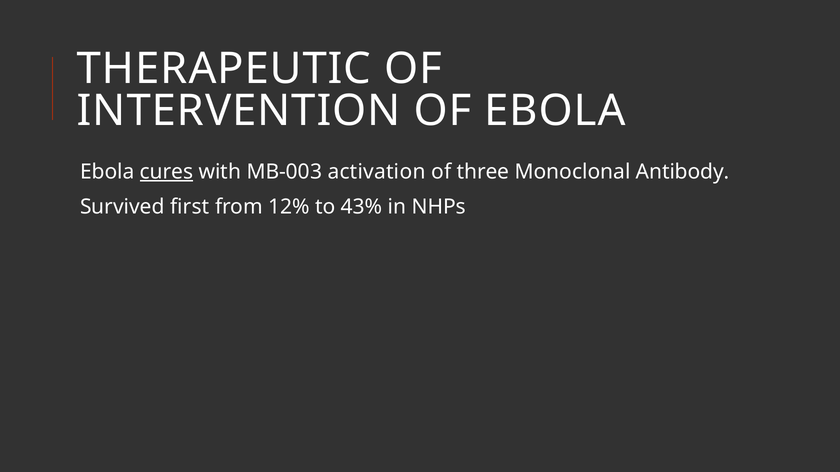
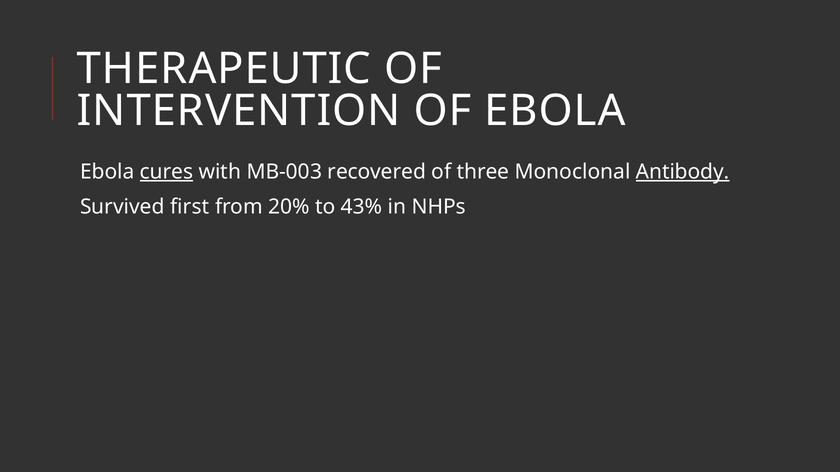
activation: activation -> recovered (377, 172)
Antibody underline: none -> present (683, 172)
12%: 12% -> 20% (289, 207)
